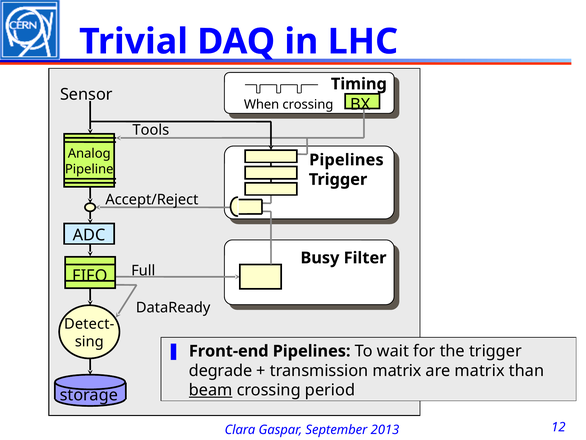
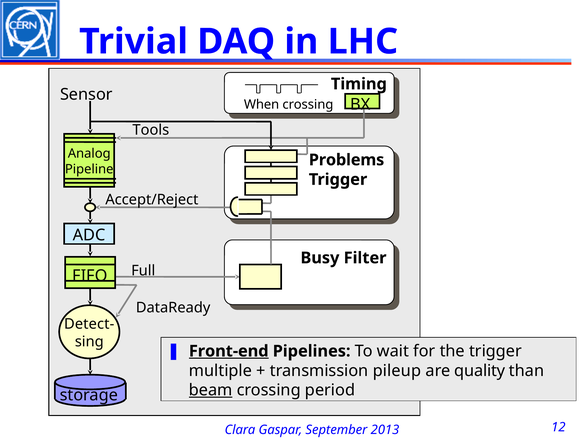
Pipelines: Pipelines -> Problems (347, 160)
Front-end underline: none -> present (229, 351)
degrade: degrade -> multiple (220, 370)
transmission matrix: matrix -> pileup (397, 370)
are matrix: matrix -> quality (480, 370)
